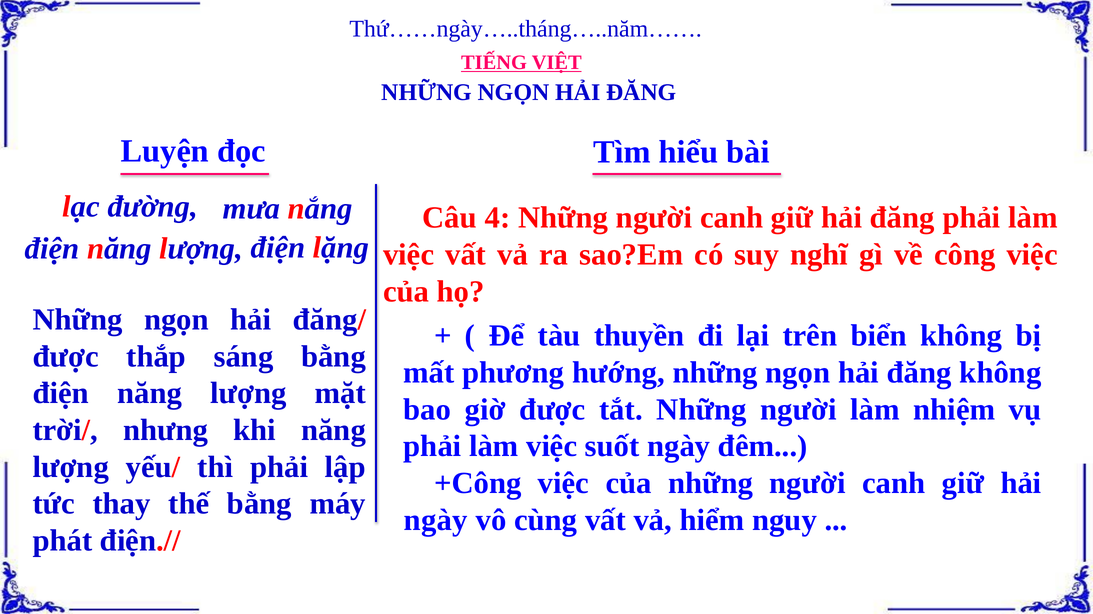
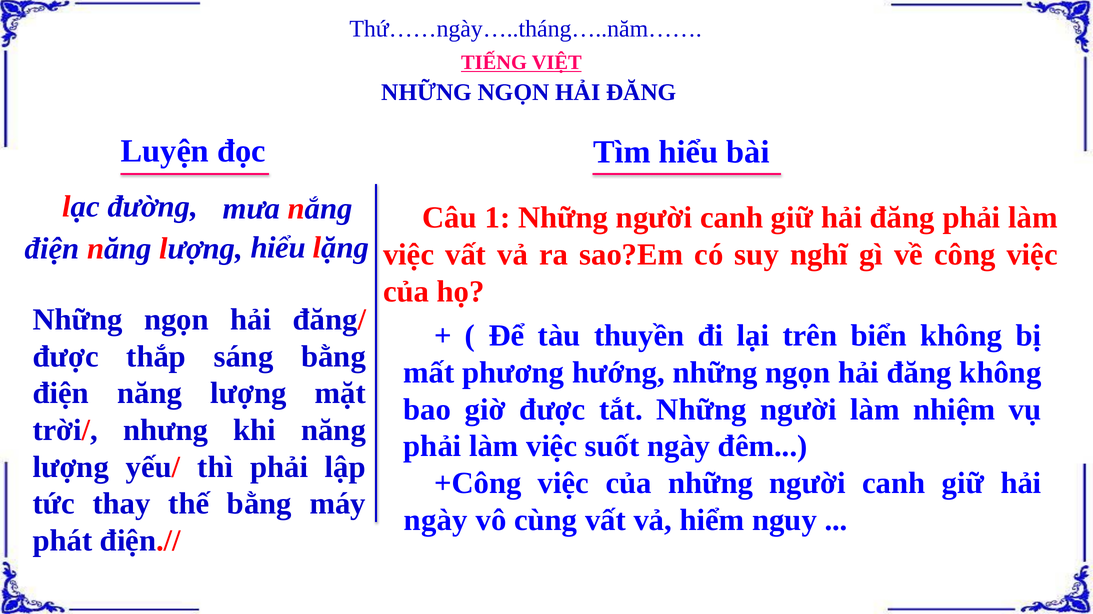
4: 4 -> 1 (497, 218)
lượng điện: điện -> hiểu (278, 248)
